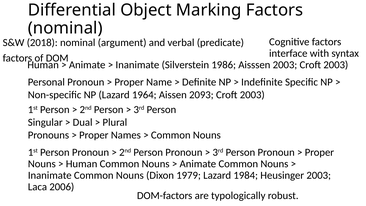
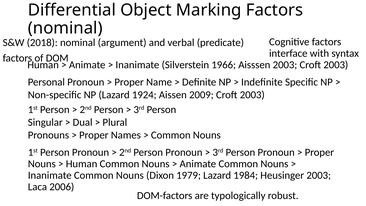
1986: 1986 -> 1966 (224, 65)
1964: 1964 -> 1924 (144, 95)
2093: 2093 -> 2009 (201, 95)
